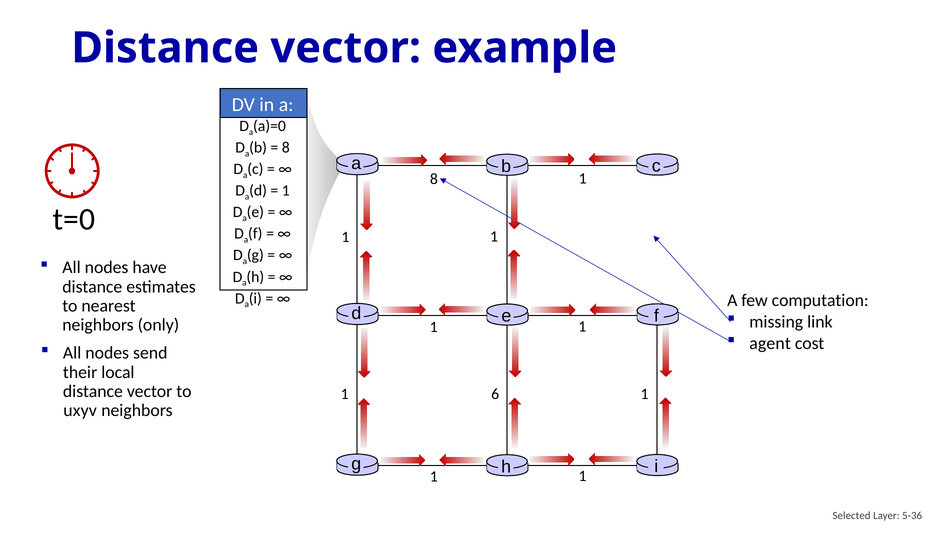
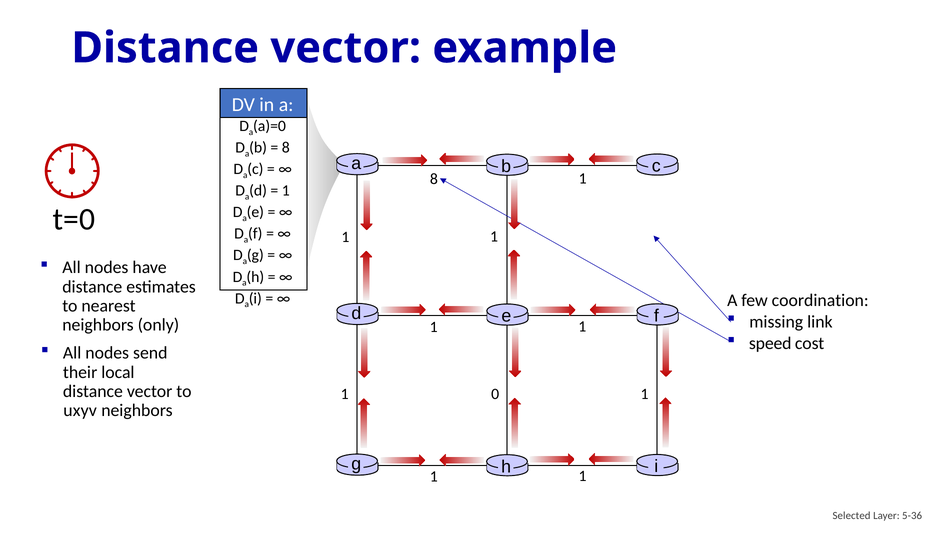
computation: computation -> coordination (820, 300)
agent: agent -> speed (770, 343)
6: 6 -> 0 (495, 394)
